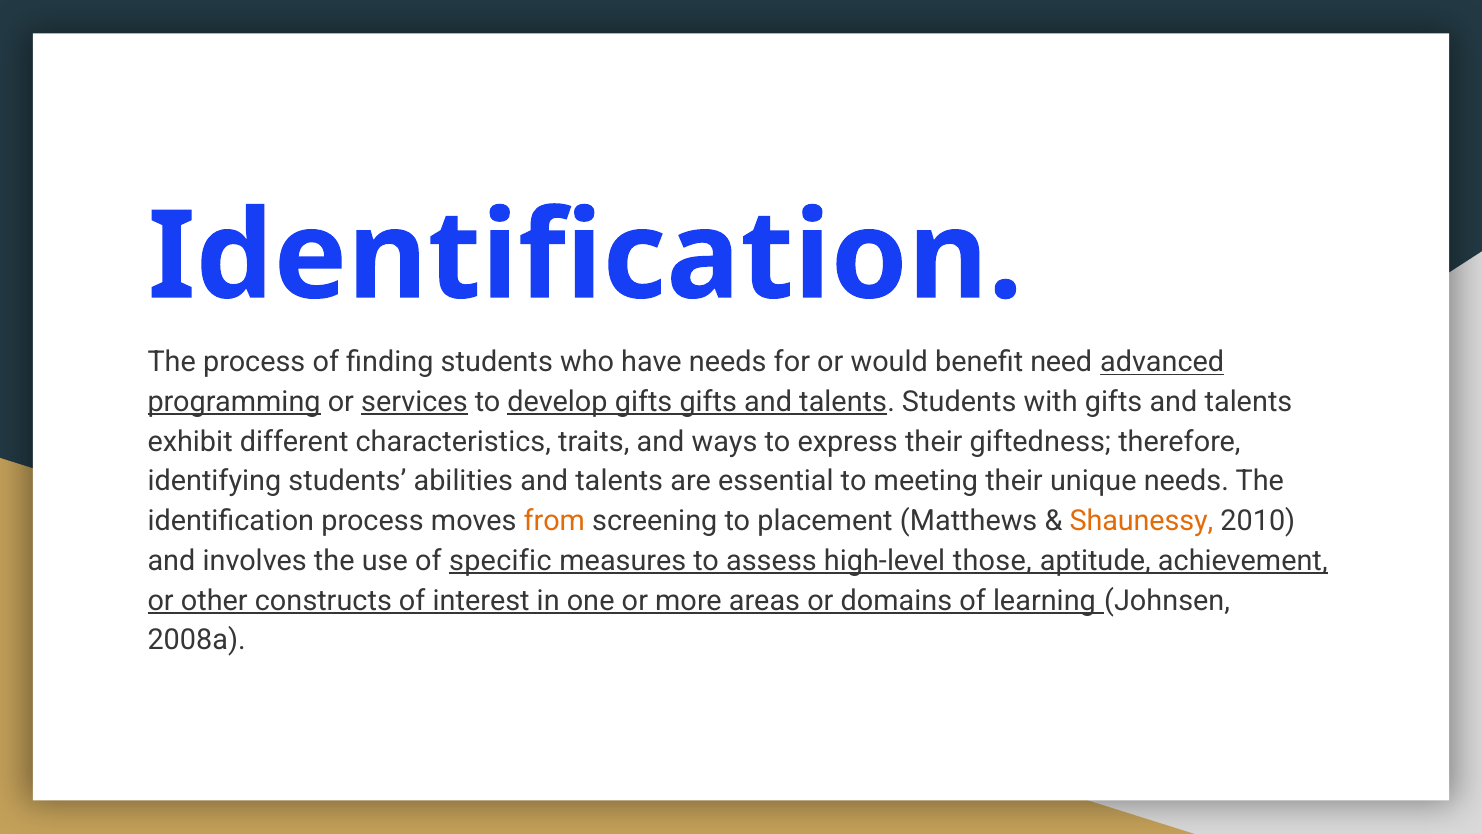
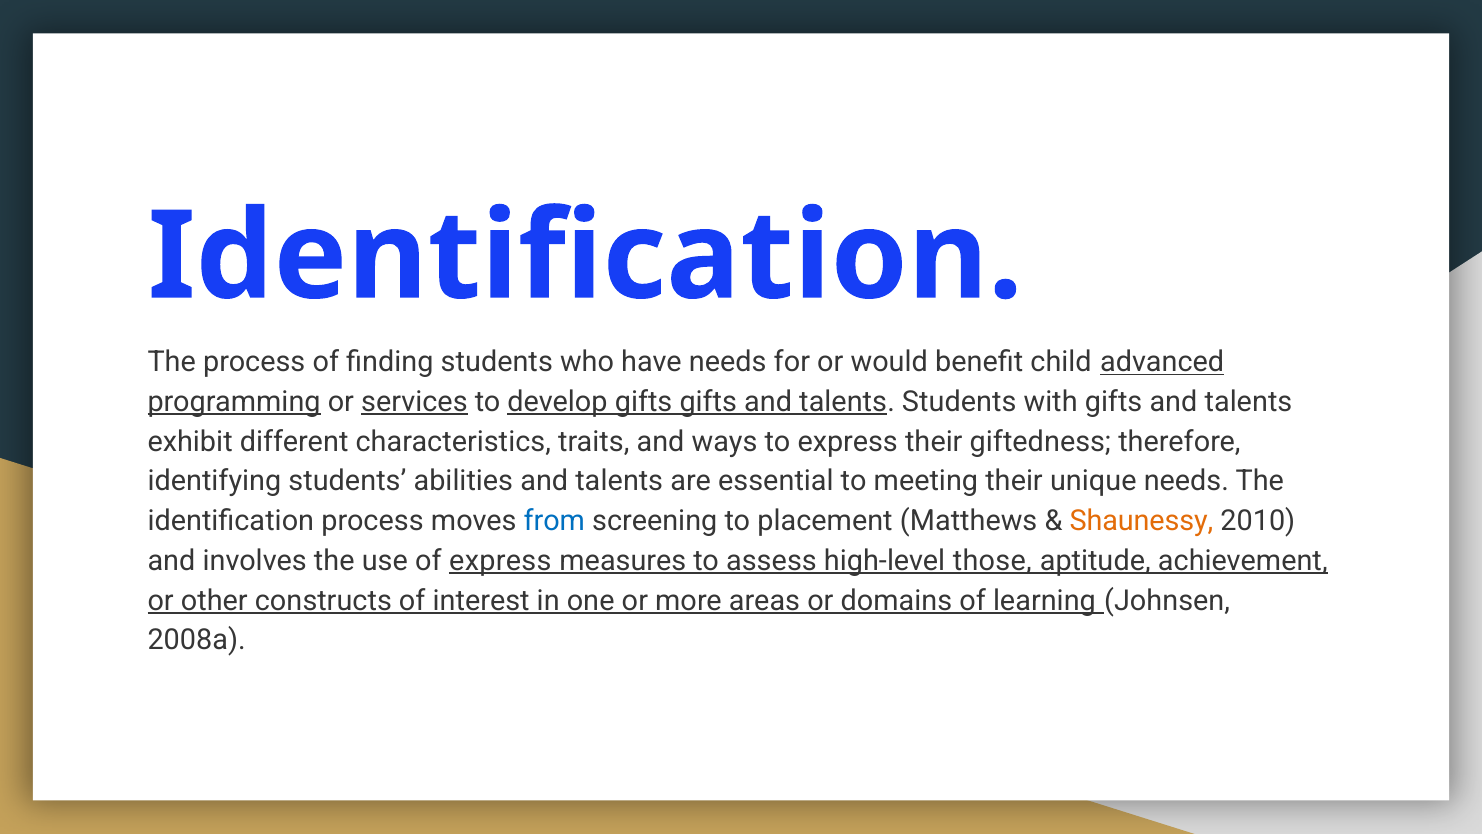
need: need -> child (1061, 362)
from colour: orange -> blue (554, 521)
of specific: specific -> express (500, 561)
